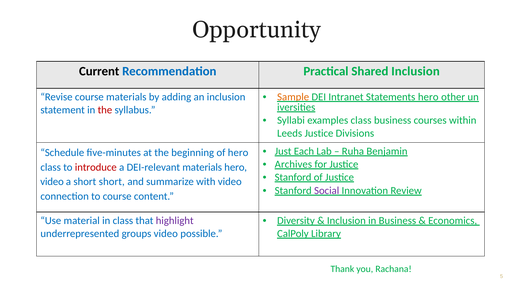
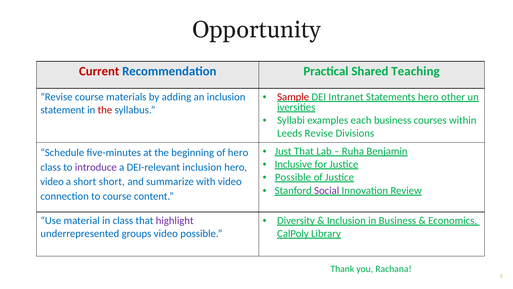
Current colour: black -> red (99, 71)
Shared Inclusion: Inclusion -> Teaching (416, 71)
Sample colour: orange -> red (293, 97)
examples class: class -> each (361, 120)
Leeds Justice: Justice -> Revise (319, 133)
Just Each: Each -> That (304, 151)
Archives: Archives -> Inclusive (293, 164)
introduce colour: red -> purple (96, 167)
DEI-relevant materials: materials -> inclusion (202, 167)
Stanford: Stanford -> Possible (293, 177)
